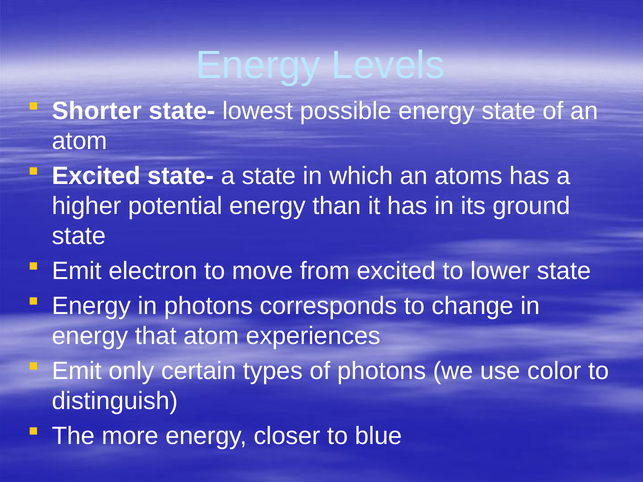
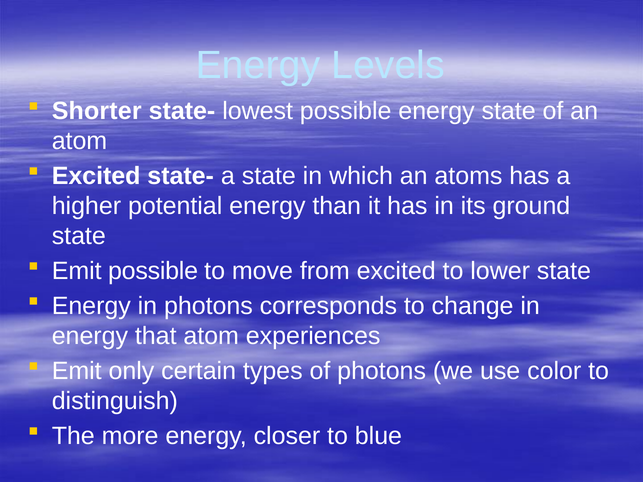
Emit electron: electron -> possible (153, 271)
